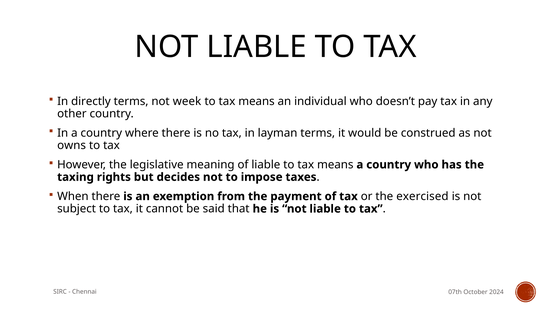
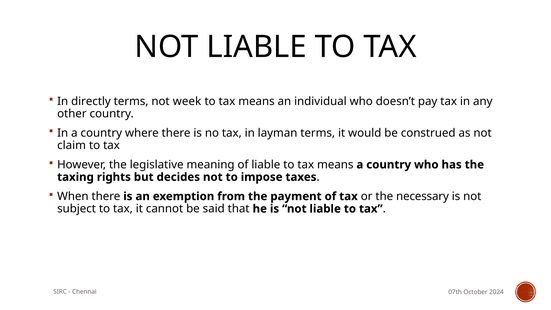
owns: owns -> claim (72, 145)
exercised: exercised -> necessary (423, 196)
